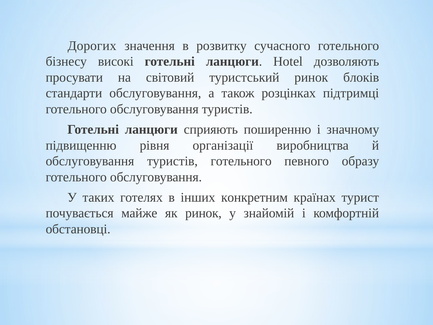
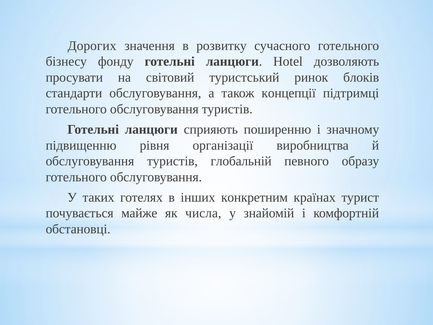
високі: високі -> фонду (116, 62)
розцінках: розцінках -> концепції (289, 93)
туристів готельного: готельного -> глобальній (241, 161)
як ринок: ринок -> числа (203, 213)
